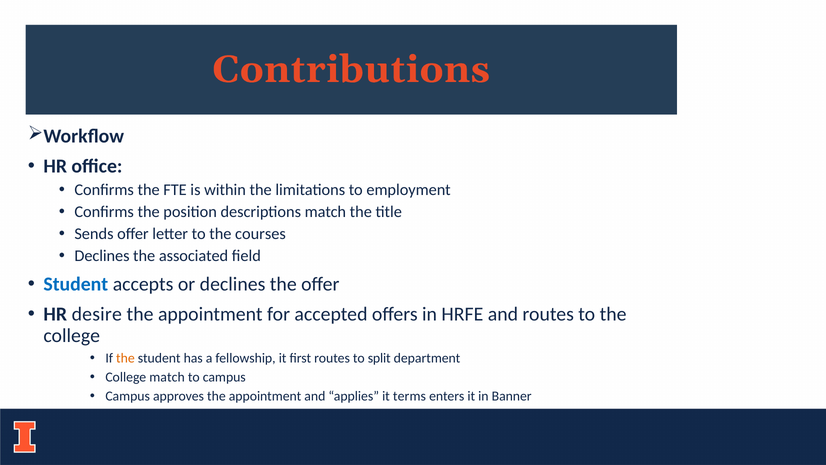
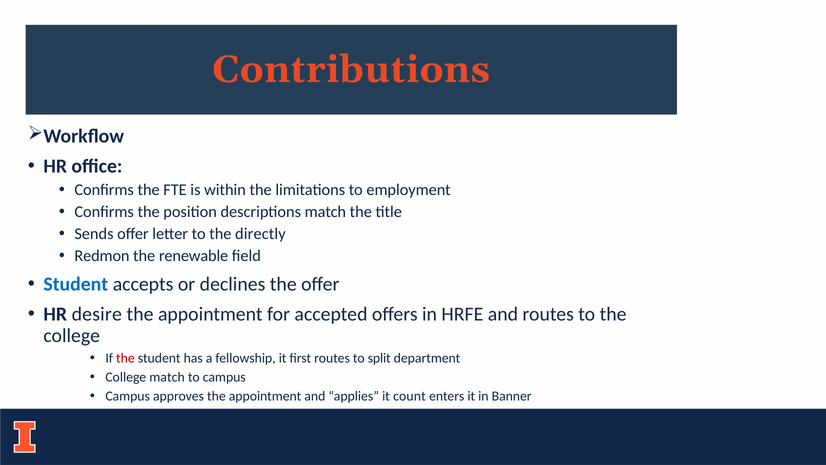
courses: courses -> directly (260, 234)
Declines: Declines -> Redmon (102, 256)
associated: associated -> renewable (194, 256)
the colour: orange -> red (125, 358)
terms: terms -> count (409, 396)
